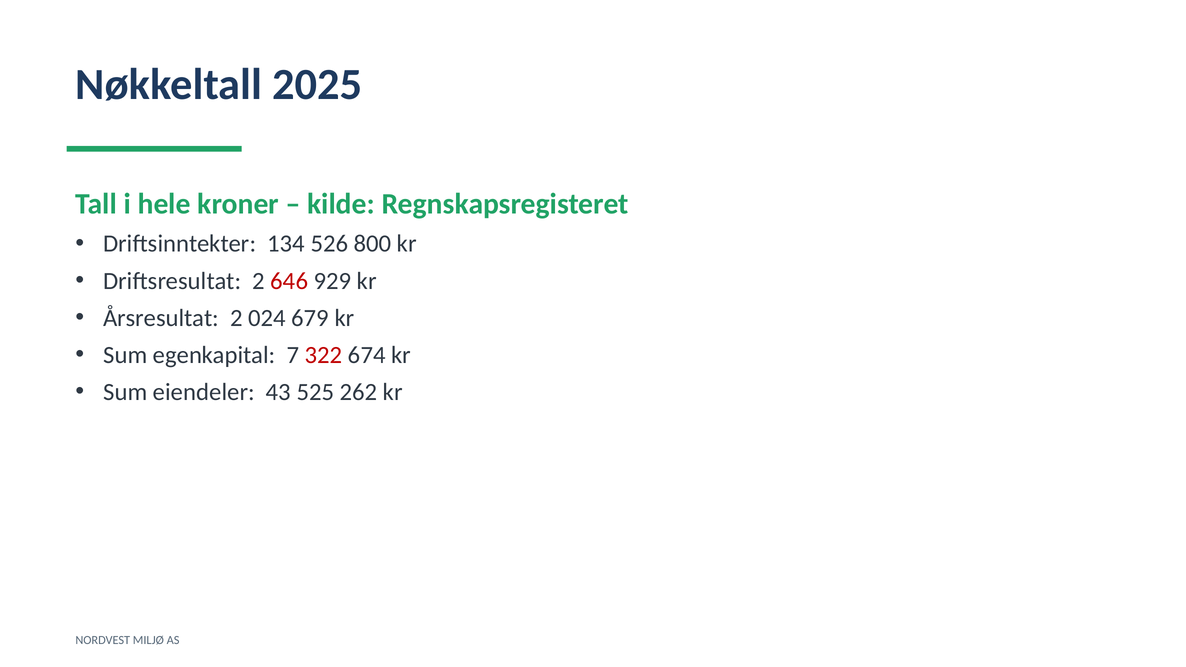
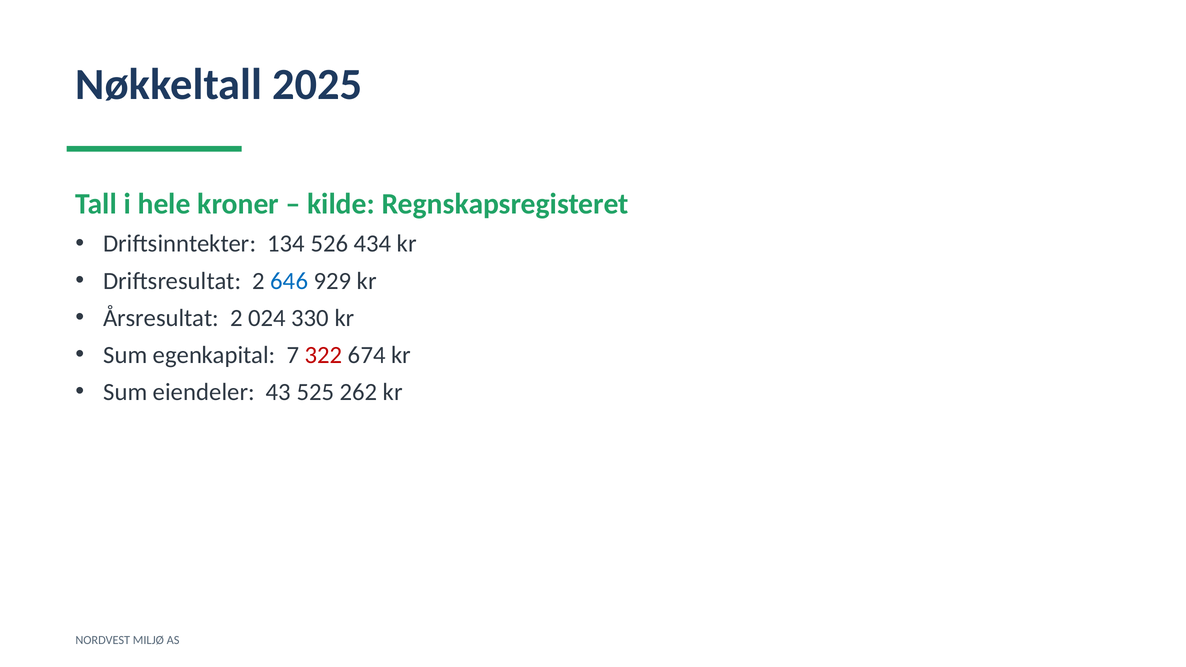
800: 800 -> 434 (373, 244)
646 colour: red -> blue (289, 281)
679: 679 -> 330 (310, 318)
